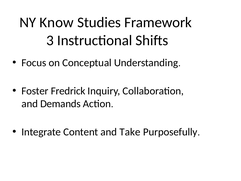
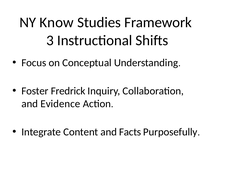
Demands: Demands -> Evidence (60, 104)
Take: Take -> Facts (130, 132)
